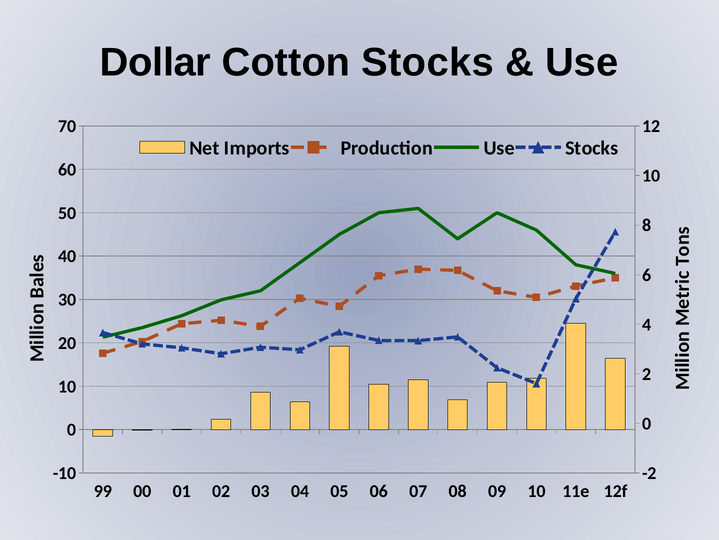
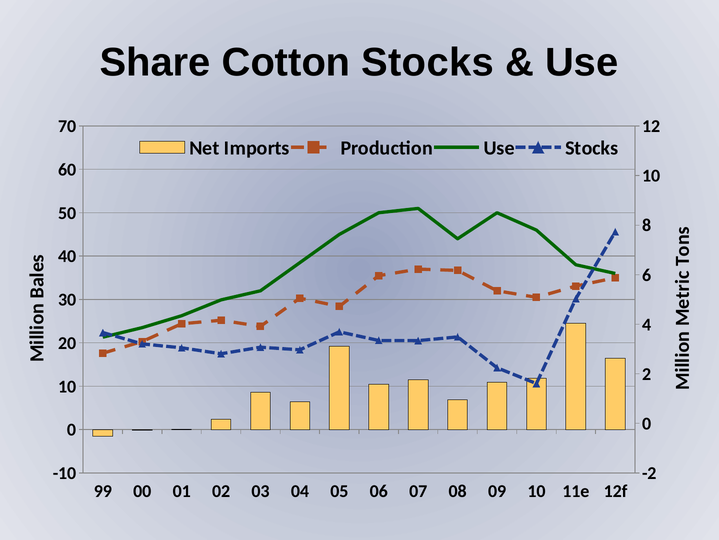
Dollar: Dollar -> Share (155, 63)
